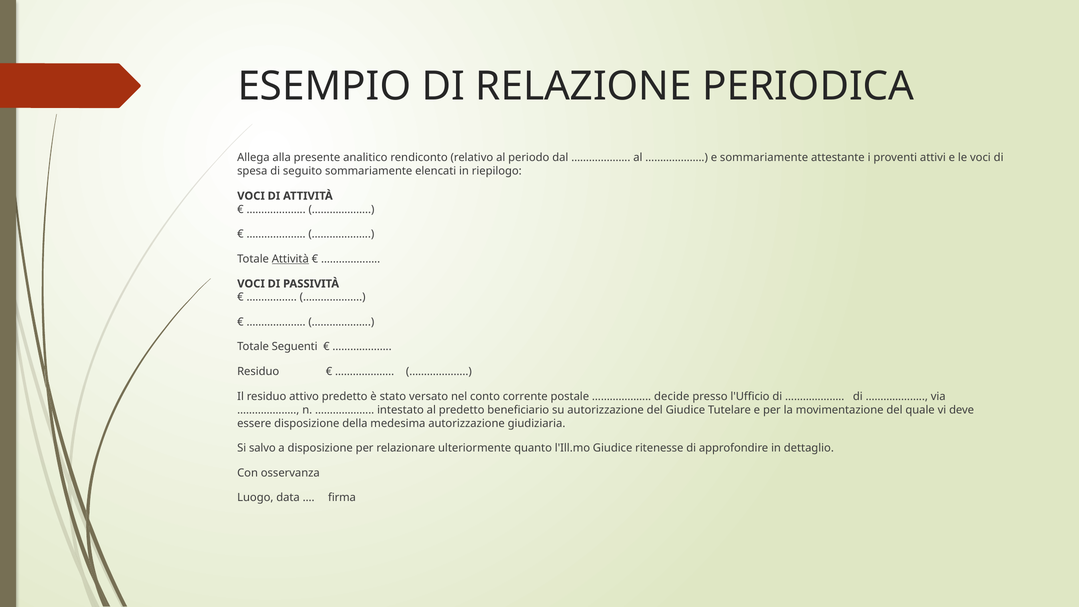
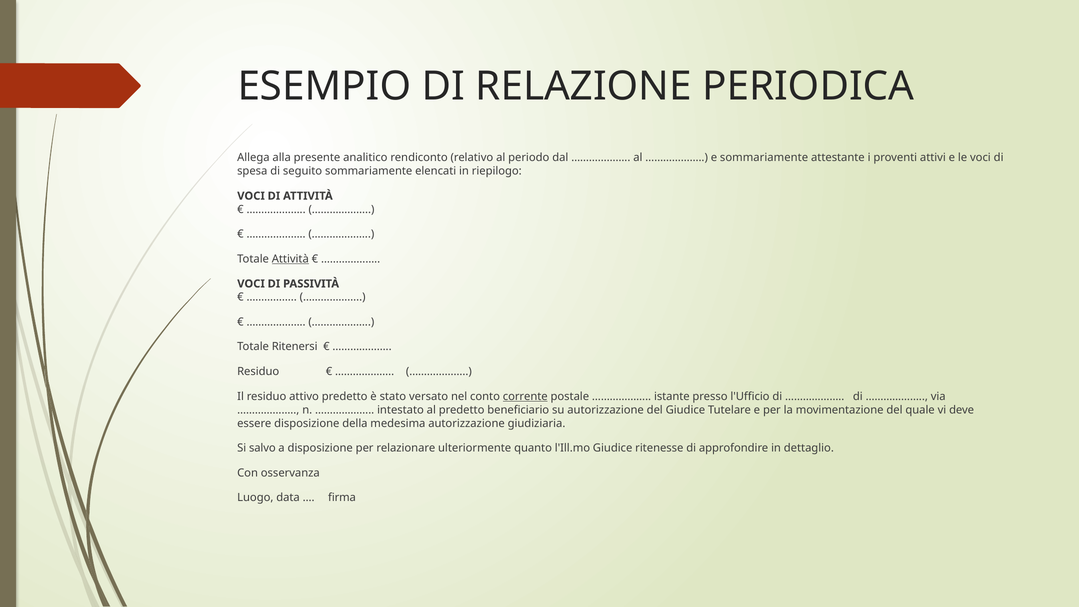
Seguenti: Seguenti -> Ritenersi (295, 347)
corrente underline: none -> present (525, 396)
decide: decide -> istante (672, 396)
